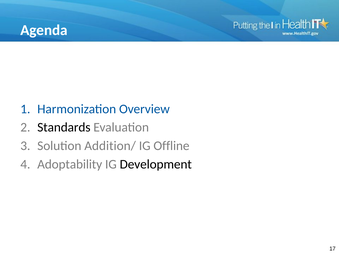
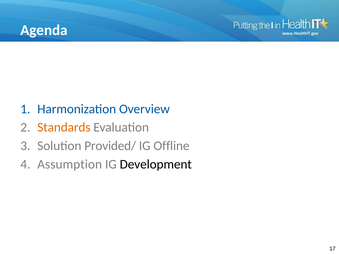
Standards colour: black -> orange (64, 128)
Addition/: Addition/ -> Provided/ (110, 146)
Adoptability: Adoptability -> Assumption (70, 164)
